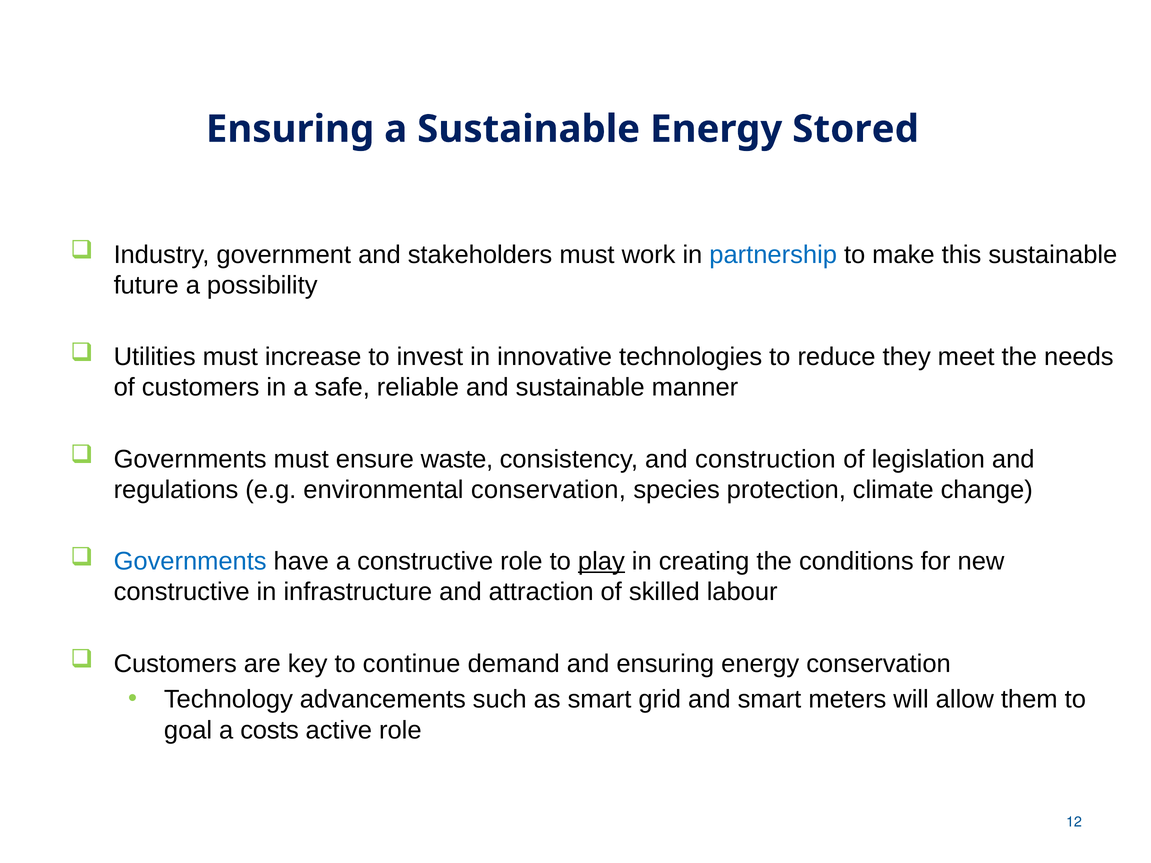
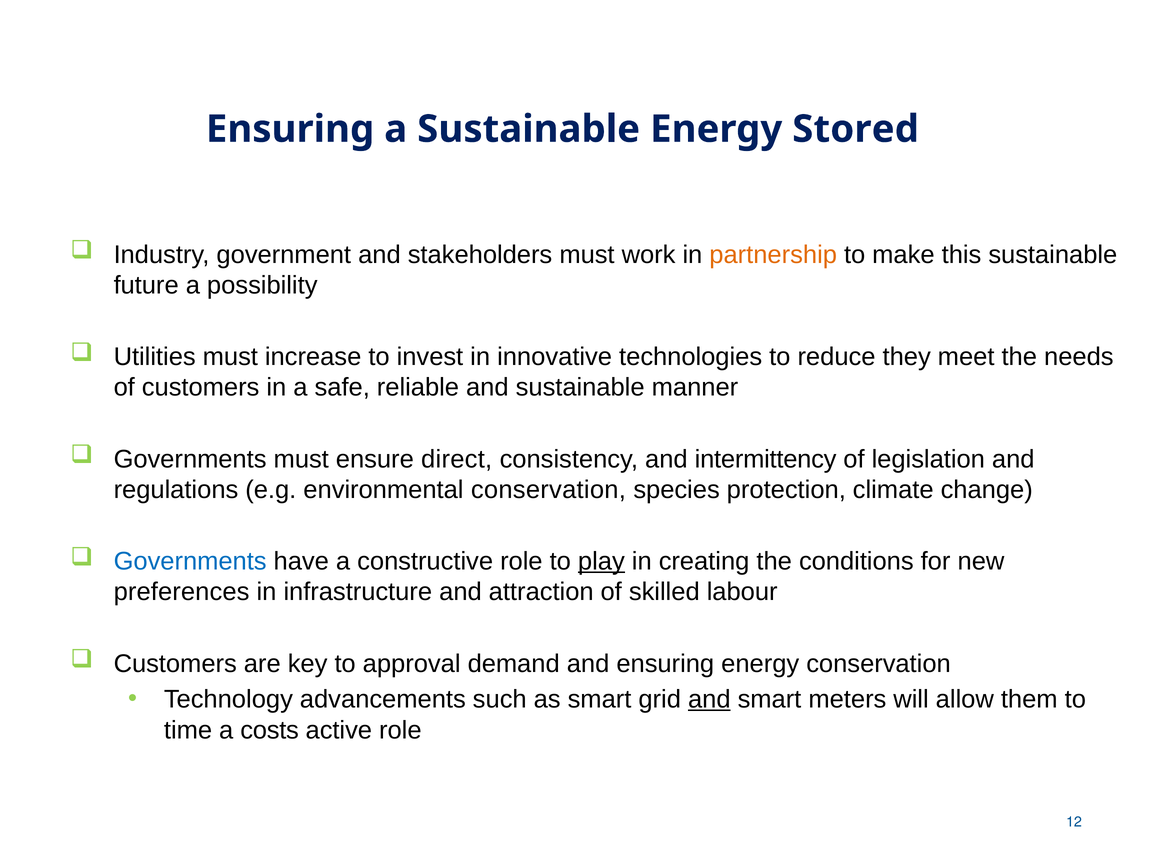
partnership colour: blue -> orange (773, 255)
waste: waste -> direct (457, 459)
construction: construction -> intermittency (766, 459)
constructive: constructive -> preferences (182, 592)
continue: continue -> approval (412, 664)
and underline: none -> present (709, 700)
goal: goal -> time (188, 730)
